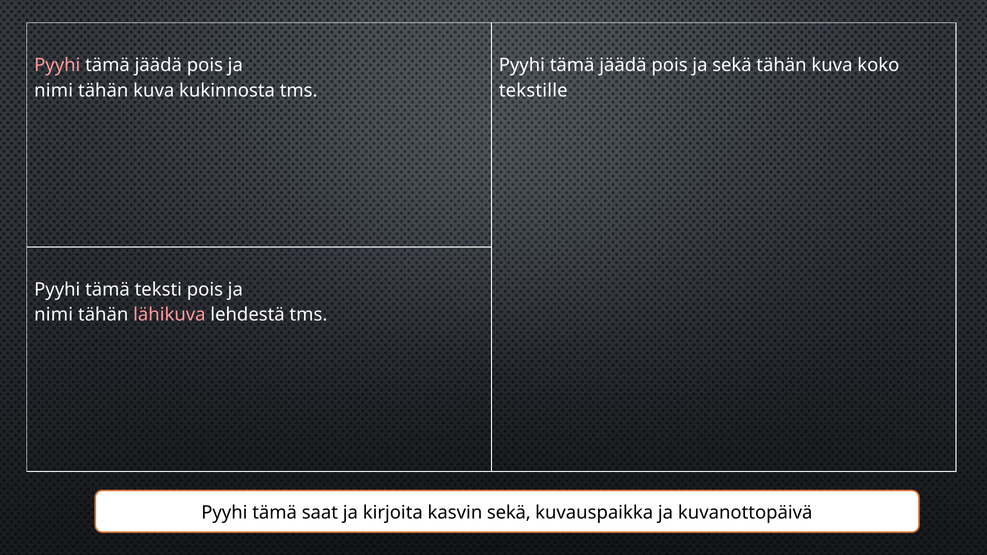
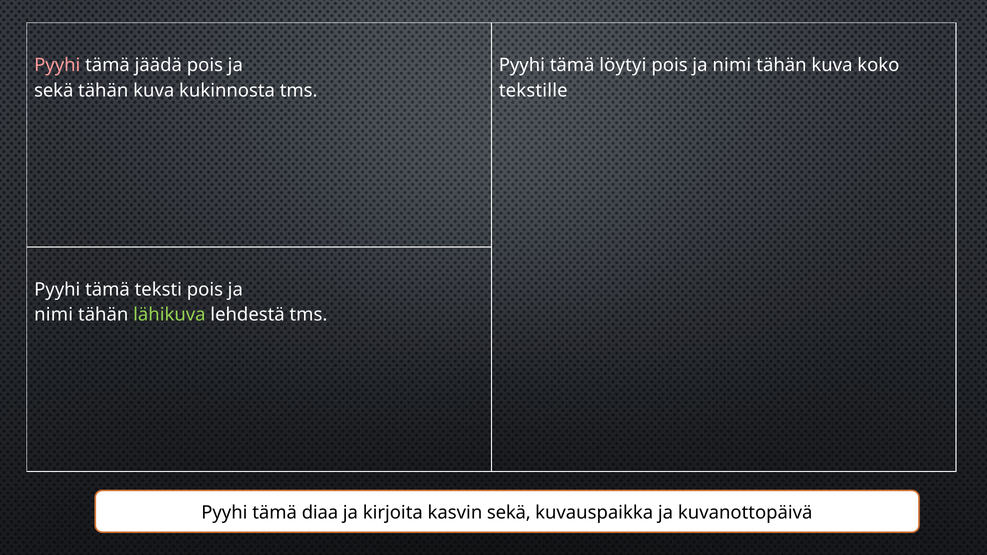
jäädä: jäädä -> löytyi (623, 65)
sekä: sekä -> nimi (732, 65)
nimi: nimi -> sekä (54, 91)
lähikuva colour: pink -> light green (169, 315)
saat: saat -> diaa (320, 513)
